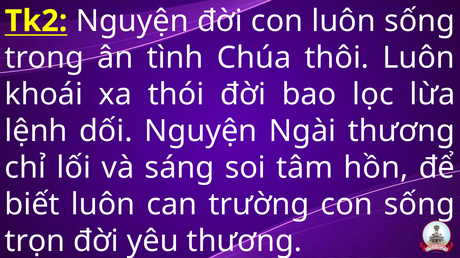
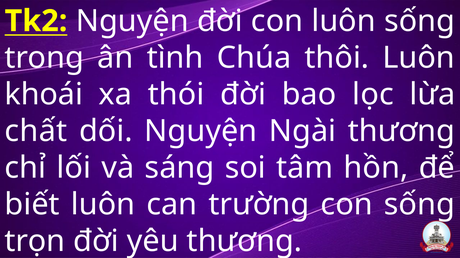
lệnh: lệnh -> chất (36, 132)
